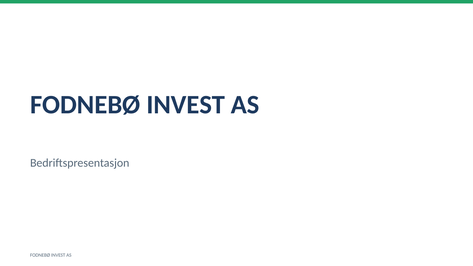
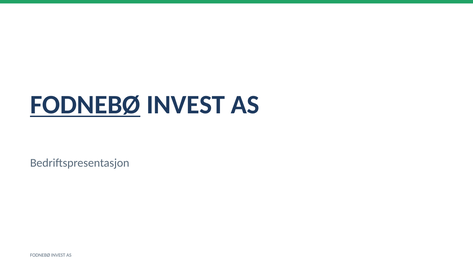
FODNEBØ underline: none -> present (85, 105)
